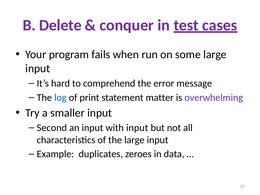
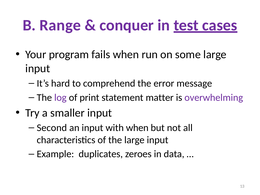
Delete: Delete -> Range (60, 25)
log colour: blue -> purple (60, 97)
with input: input -> when (137, 128)
